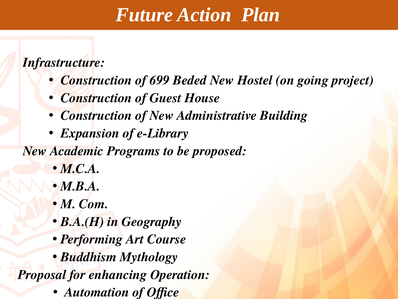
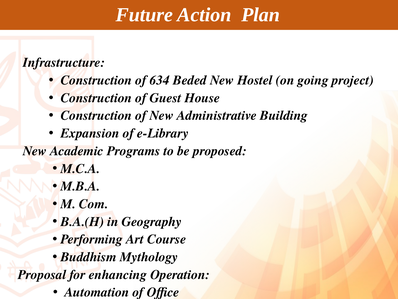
699: 699 -> 634 (160, 80)
